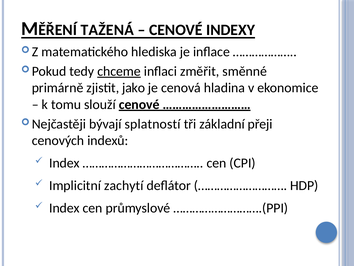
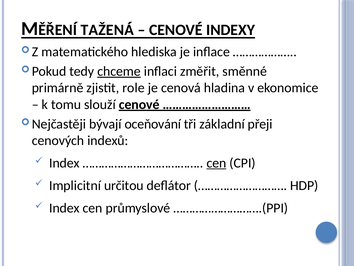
jako: jako -> role (134, 88)
splatností: splatností -> oceňování (153, 124)
cen underline: none -> present (216, 163)
zachytí: zachytí -> určitou (124, 185)
